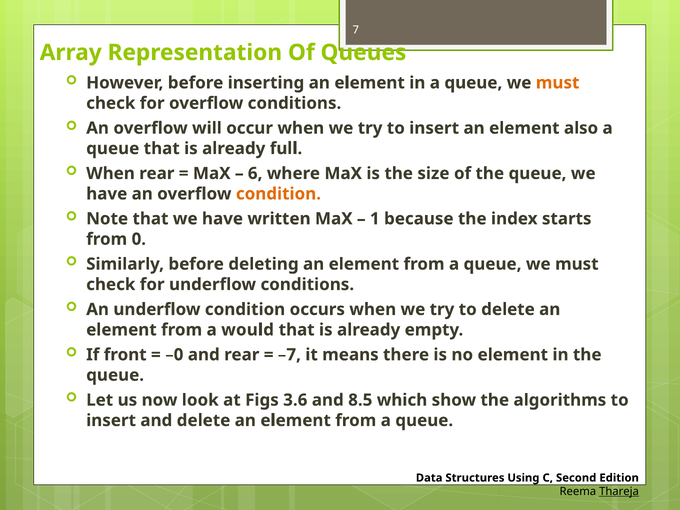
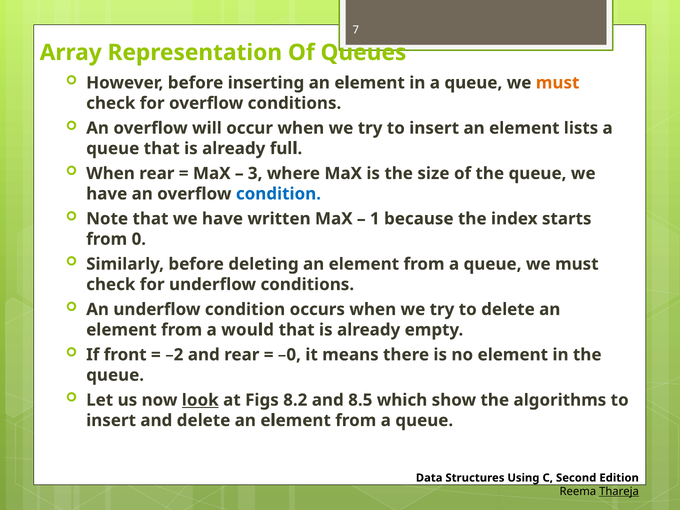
also: also -> lists (581, 128)
6: 6 -> 3 (255, 173)
condition colour: orange -> blue (278, 194)
–0: –0 -> –2 (174, 355)
–7: –7 -> –0 (289, 355)
look underline: none -> present (200, 400)
3.6: 3.6 -> 8.2 (295, 400)
